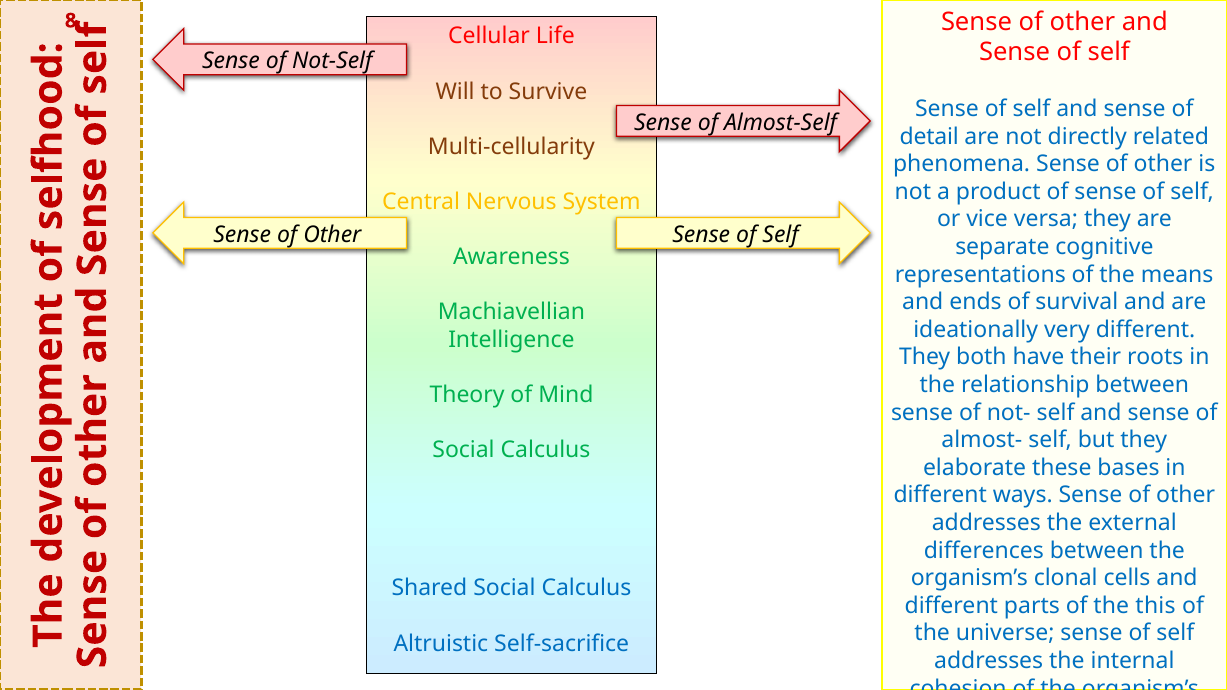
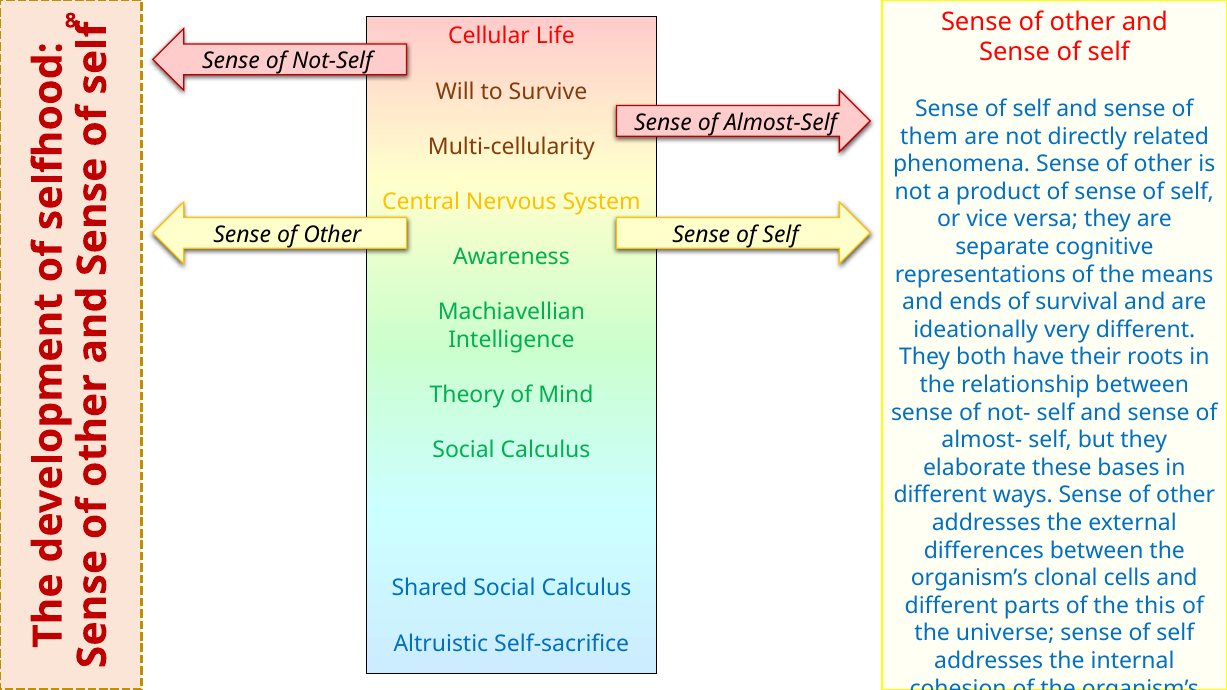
detail: detail -> them (929, 136)
